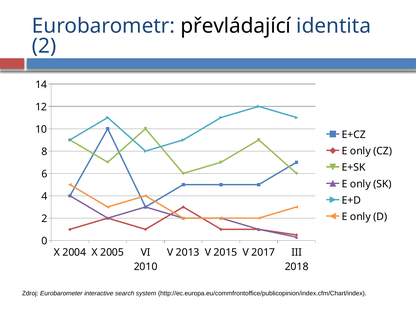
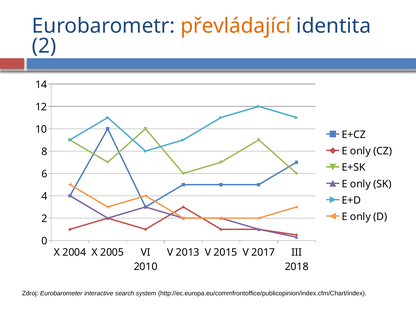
převládající colour: black -> orange (236, 26)
